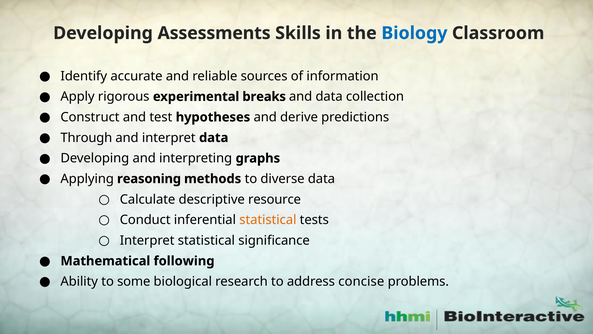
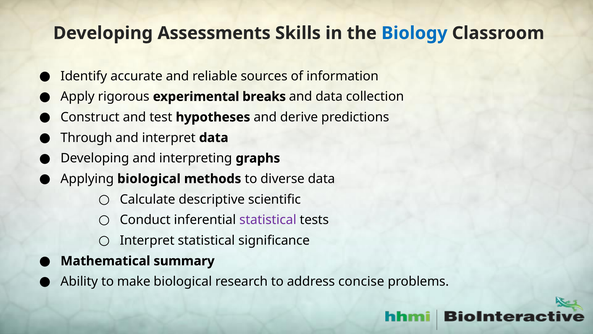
Applying reasoning: reasoning -> biological (149, 179)
resource: resource -> scientific (275, 199)
statistical colour: orange -> purple (268, 220)
following: following -> summary (184, 261)
some: some -> make (134, 281)
